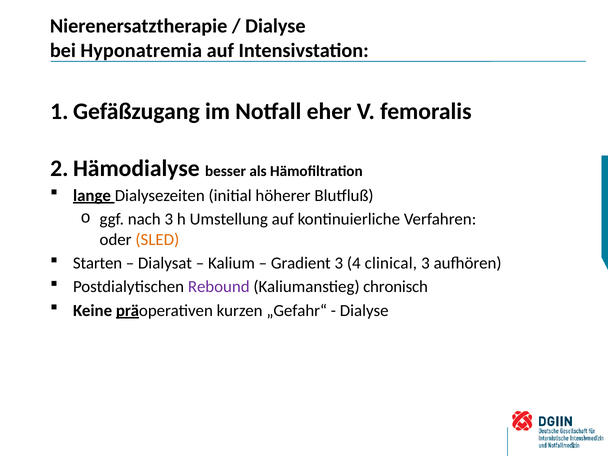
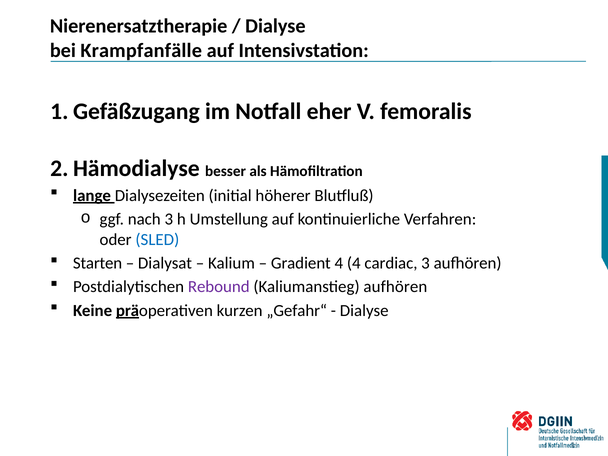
Hyponatremia: Hyponatremia -> Krampfanfälle (141, 51)
SLED colour: orange -> blue (157, 240)
Gradient 3: 3 -> 4 (339, 263)
clinical: clinical -> cardiac (391, 263)
Kaliumanstieg chronisch: chronisch -> aufhören (395, 287)
